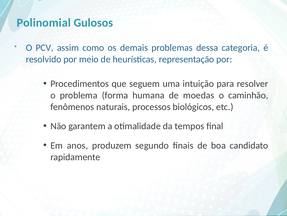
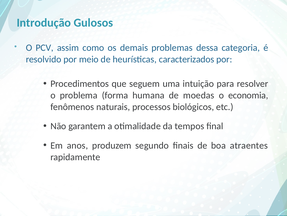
Polinomial: Polinomial -> Introdução (44, 23)
representação: representação -> caracterizados (187, 59)
caminhão: caminhão -> economia (248, 95)
candidato: candidato -> atraentes (249, 145)
